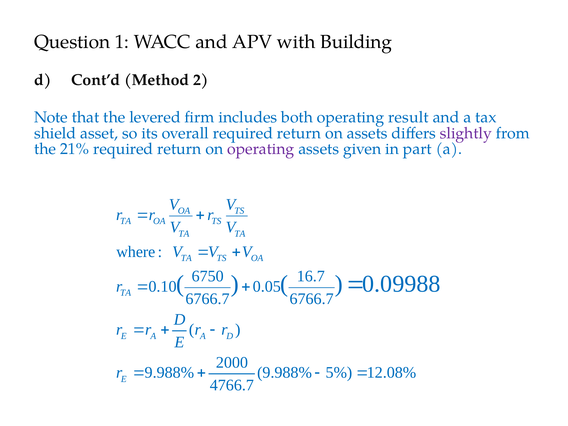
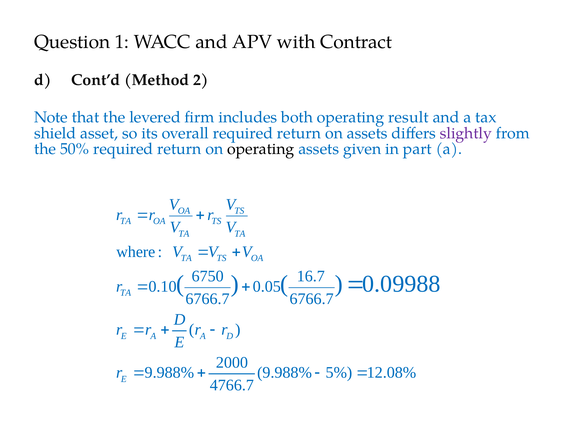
Building: Building -> Contract (356, 42)
21%: 21% -> 50% (75, 149)
operating colour: purple -> black (261, 149)
